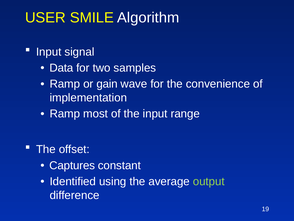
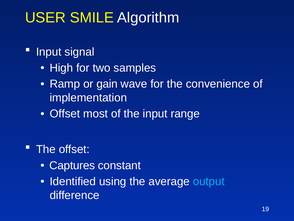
Data: Data -> High (61, 68)
Ramp: Ramp -> Offset (65, 114)
output colour: light green -> light blue (209, 181)
